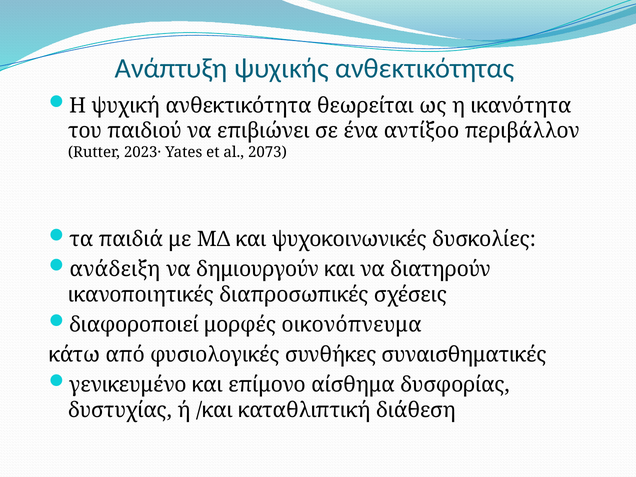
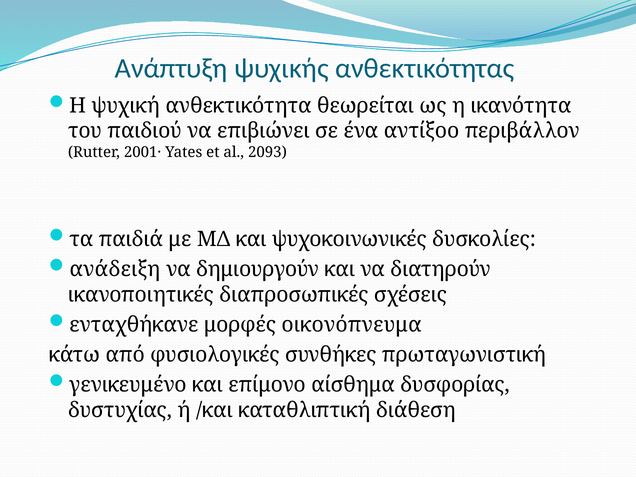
2023·: 2023· -> 2001· (143, 152)
2073: 2073 -> 2093 (267, 152)
διαφοροποιεί: διαφοροποιεί -> ενταχθήκανε (134, 325)
συναισθηματικές: συναισθηματικές -> πρωταγωνιστική (464, 355)
